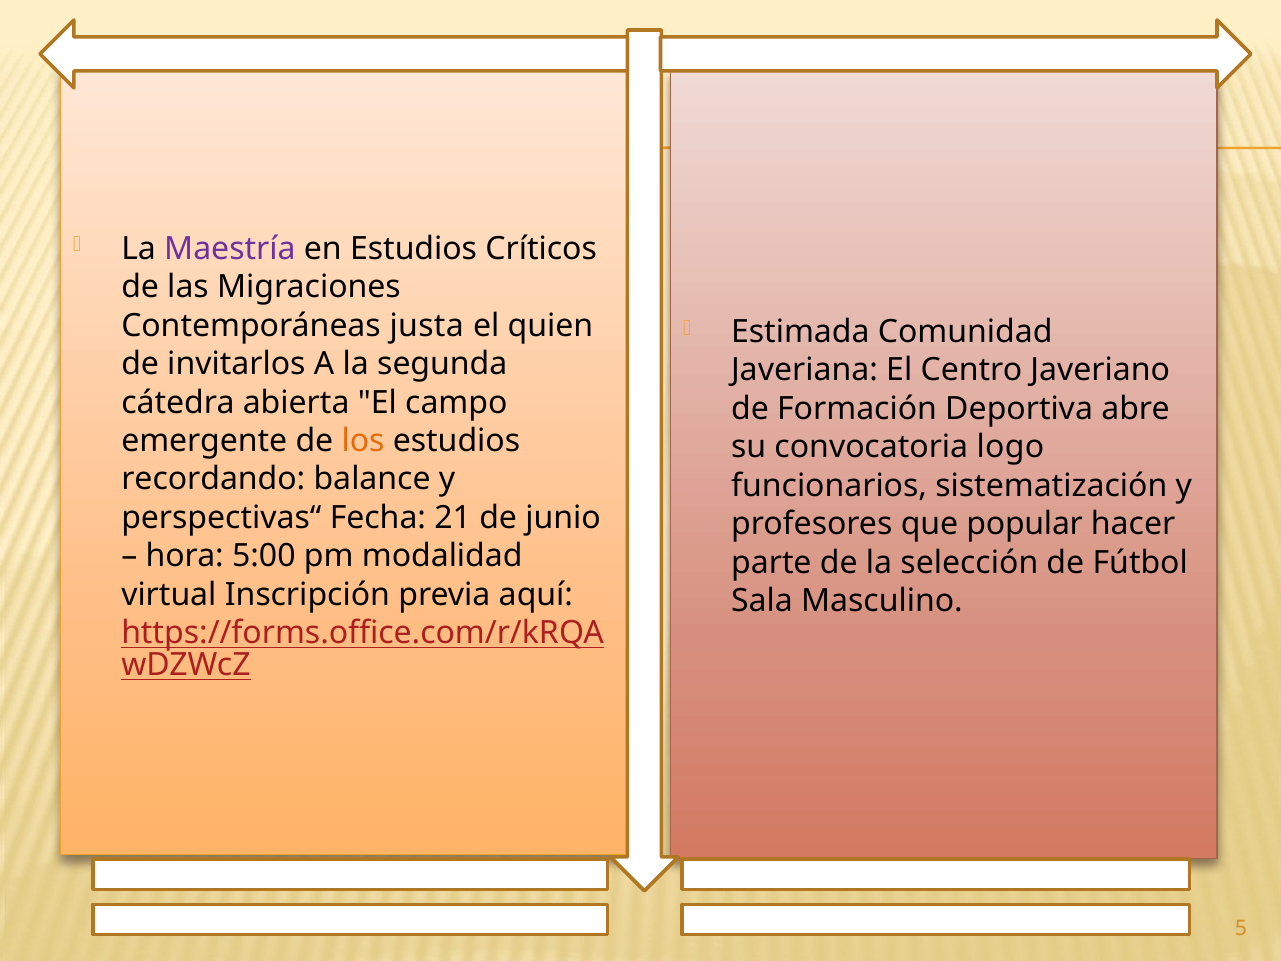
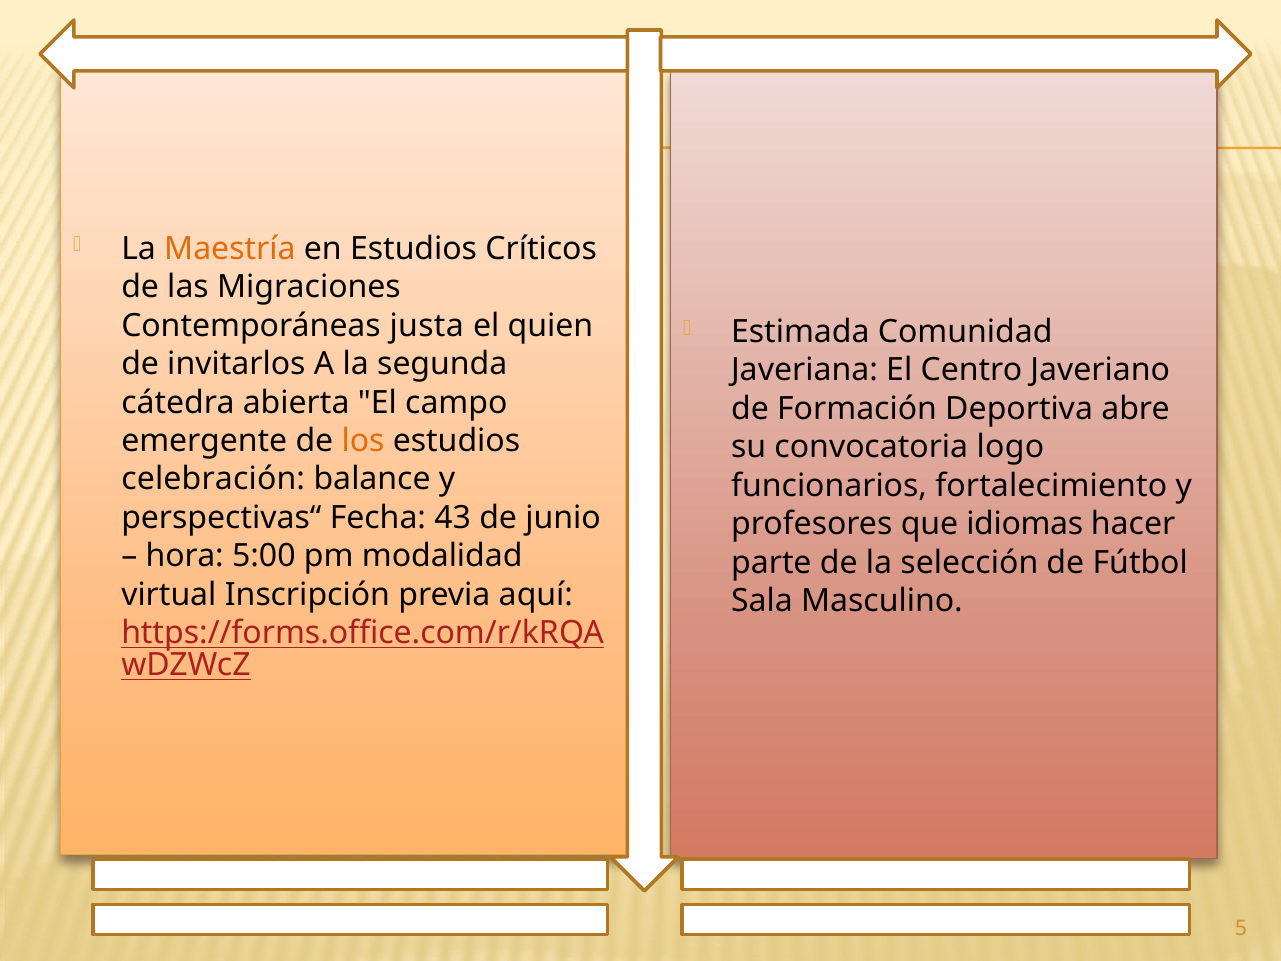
Maestría colour: purple -> orange (230, 249)
recordando: recordando -> celebración (213, 479)
sistematización: sistematización -> fortalecimiento (1051, 486)
21: 21 -> 43 (453, 518)
popular: popular -> idiomas (1025, 524)
